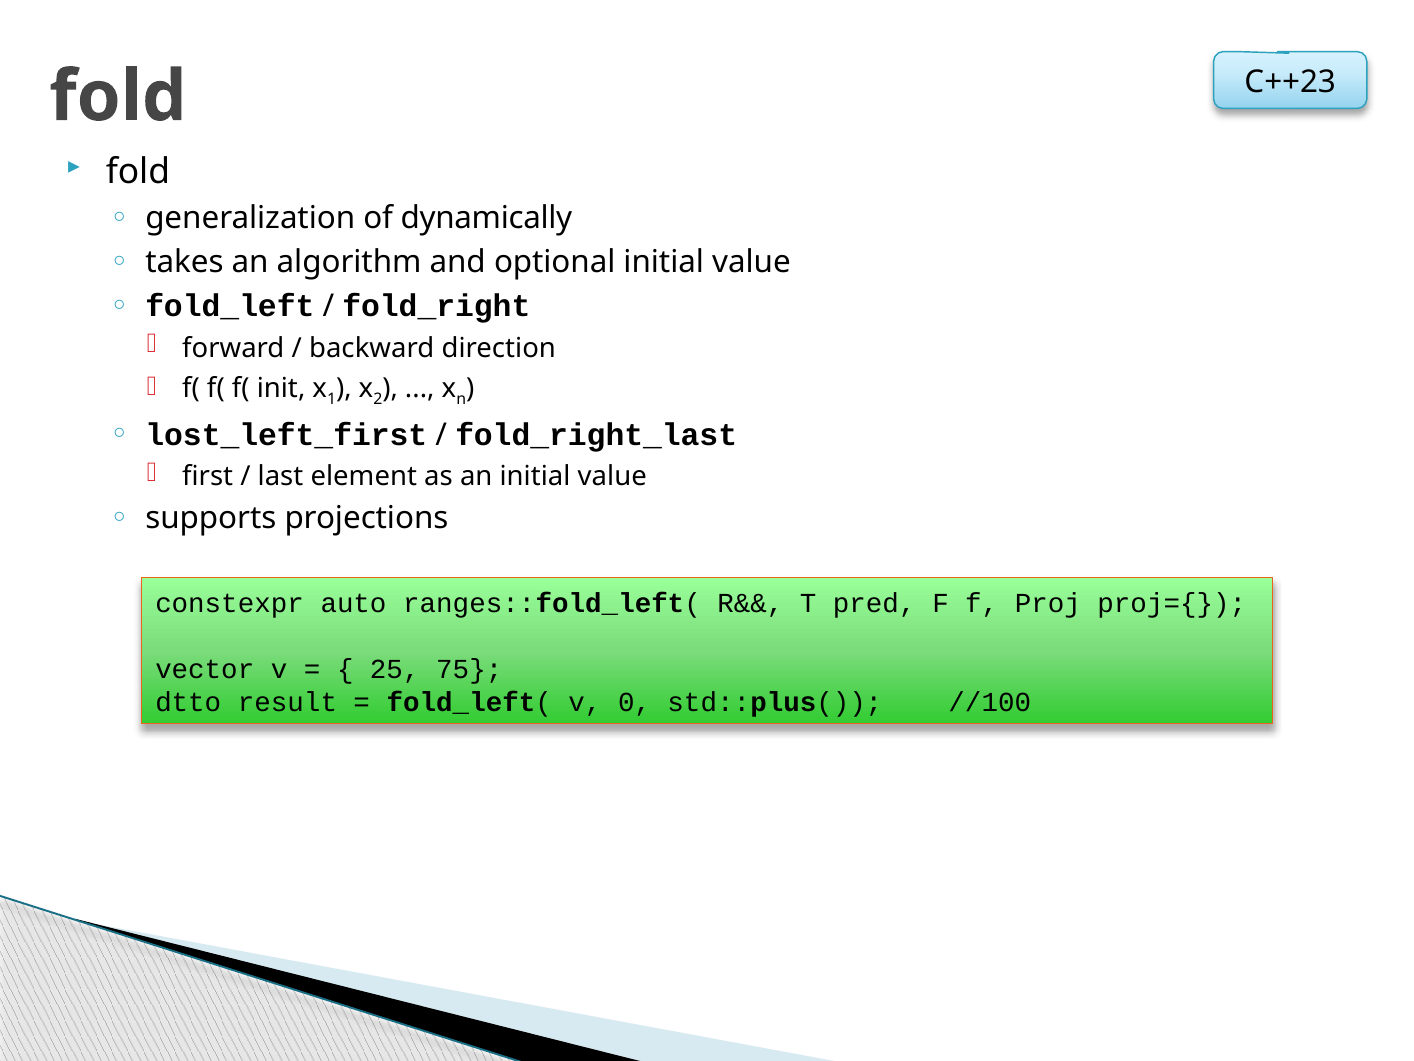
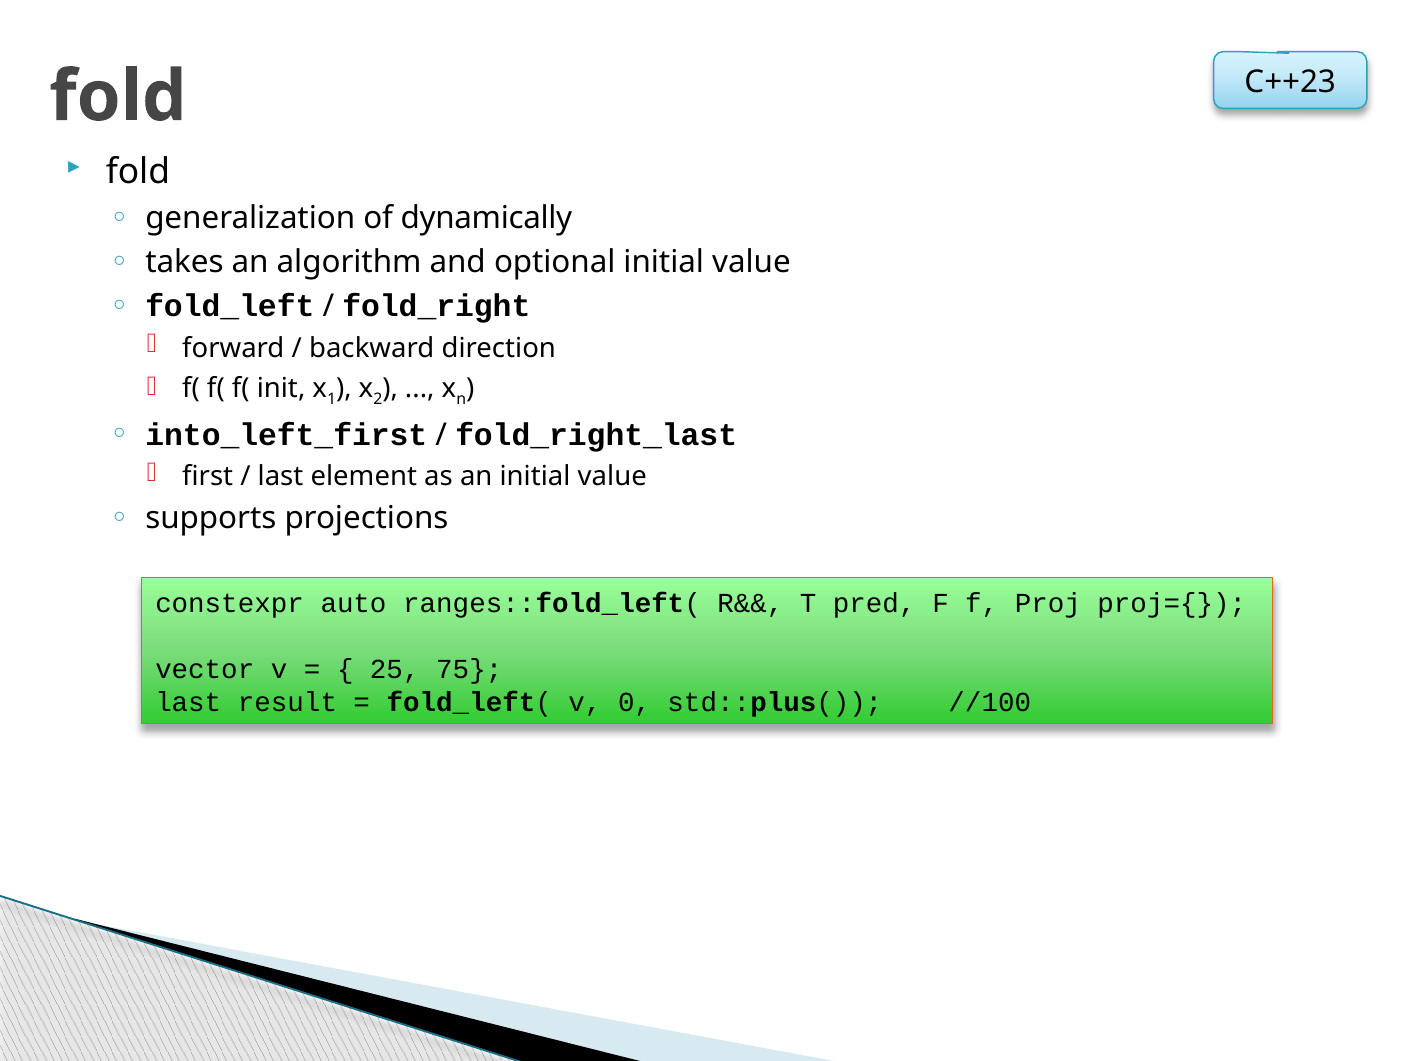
lost_left_first: lost_left_first -> into_left_first (286, 434)
dtto: dtto -> last (188, 702)
